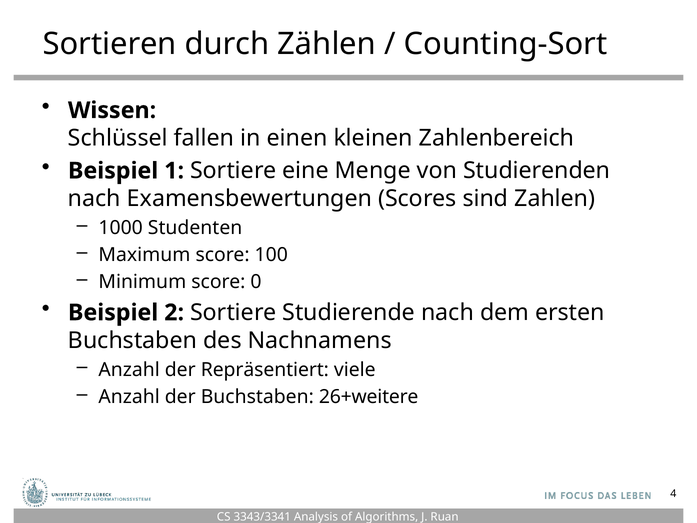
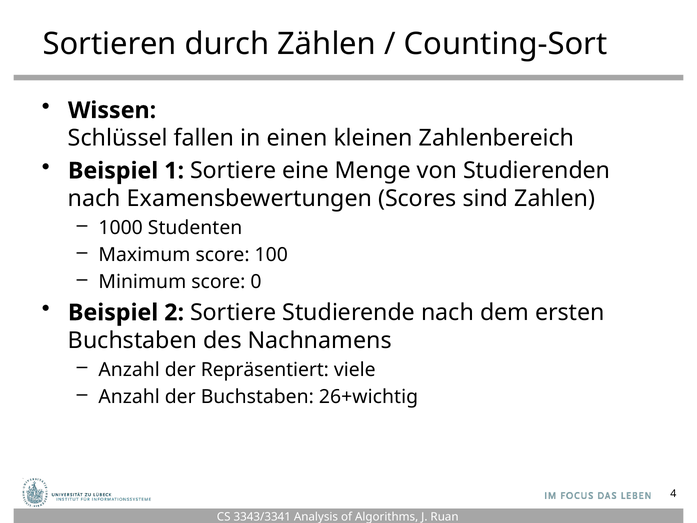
26+weitere: 26+weitere -> 26+wichtig (369, 397)
